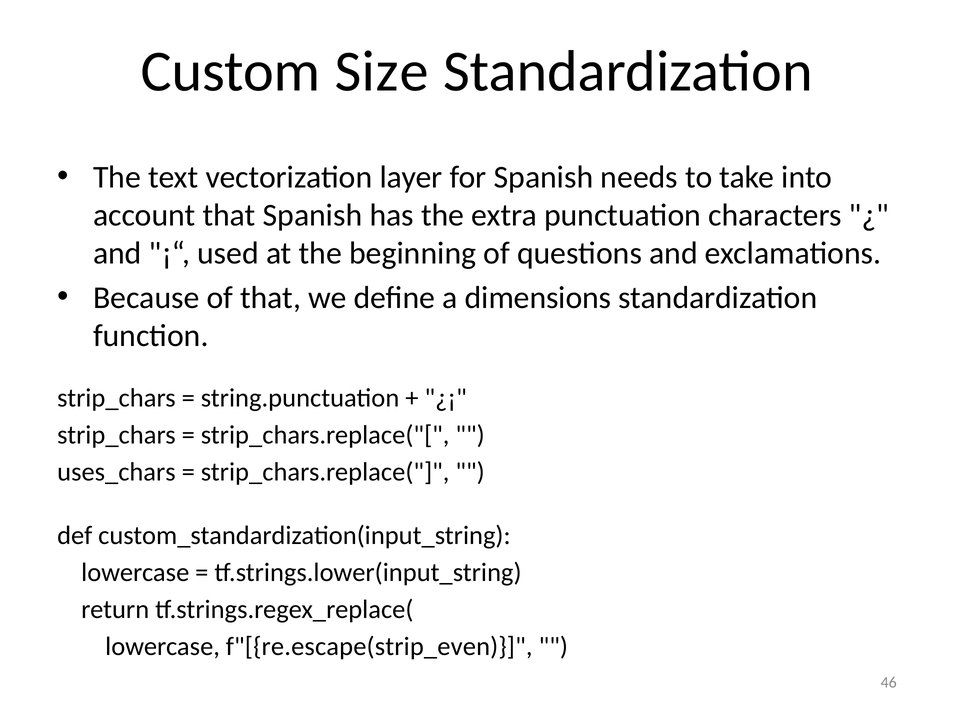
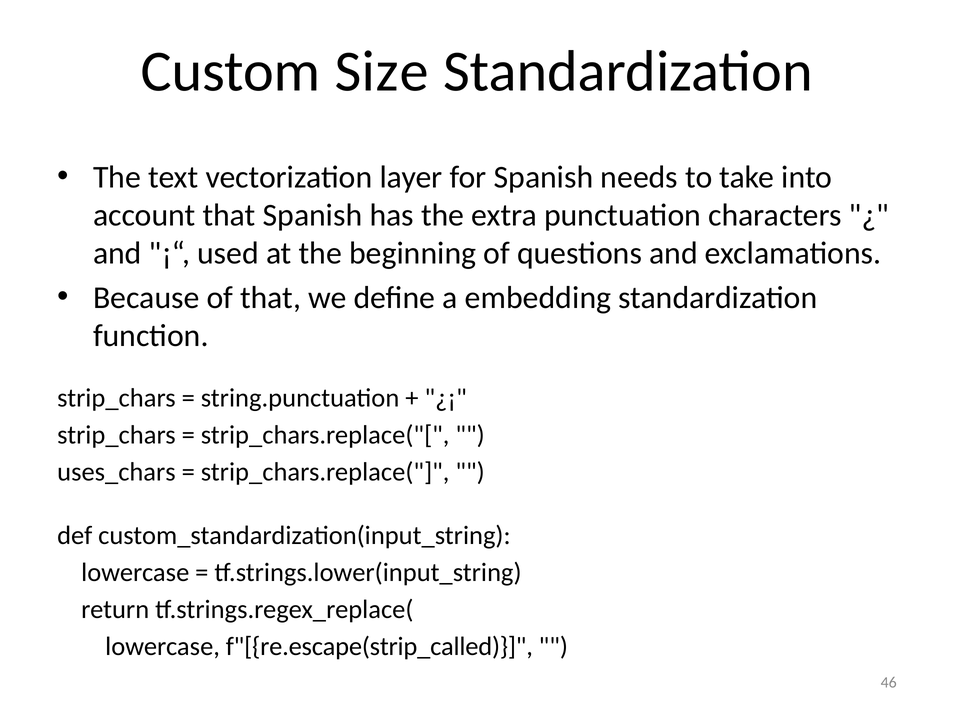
dimensions: dimensions -> embedding (538, 298)
f"[{re.escape(strip_even: f"[{re.escape(strip_even -> f"[{re.escape(strip_called (379, 647)
